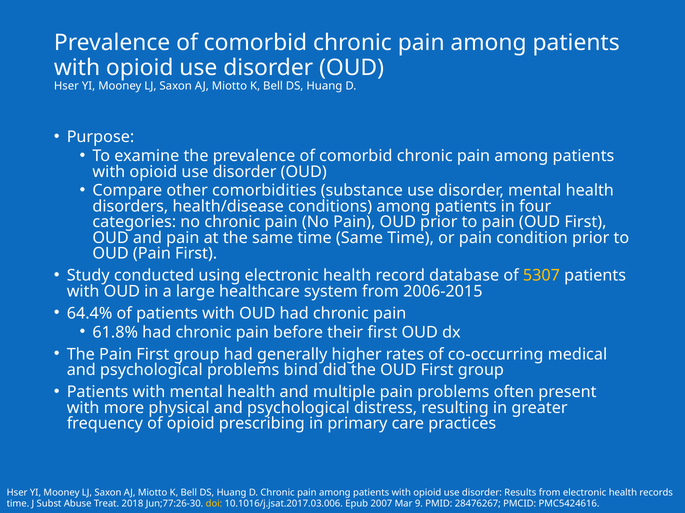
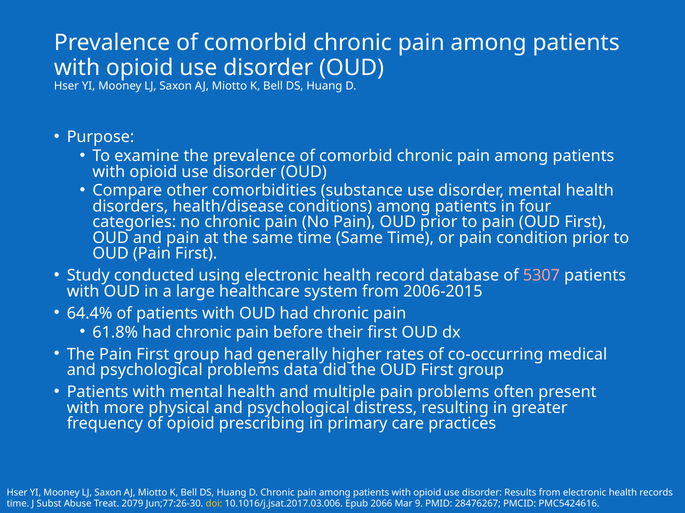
5307 colour: yellow -> pink (541, 276)
bind: bind -> data (301, 371)
2018: 2018 -> 2079 (132, 505)
2007: 2007 -> 2066 (381, 505)
